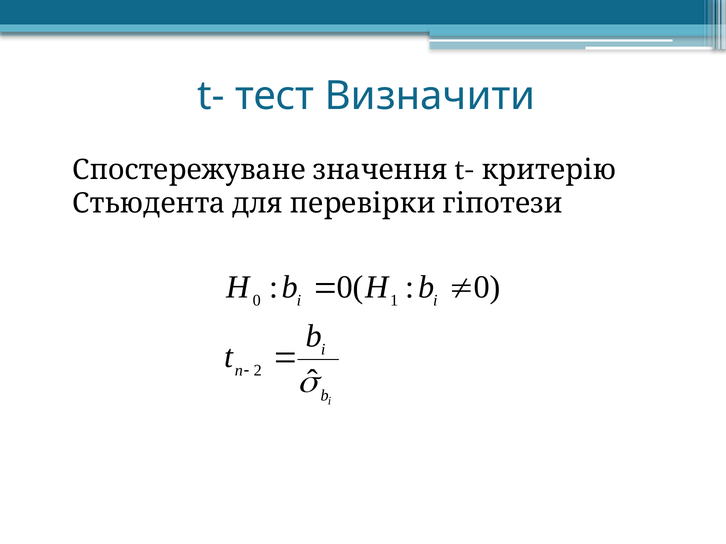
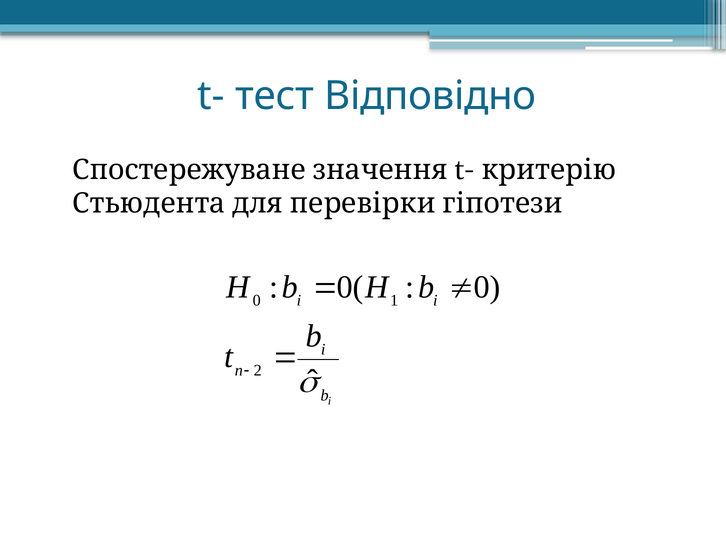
Визначити: Визначити -> Відповідно (430, 96)
